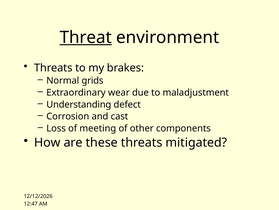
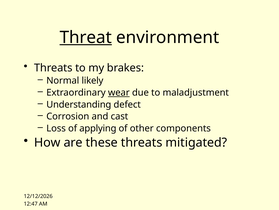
grids: grids -> likely (92, 80)
wear underline: none -> present (119, 92)
meeting: meeting -> applying (98, 128)
